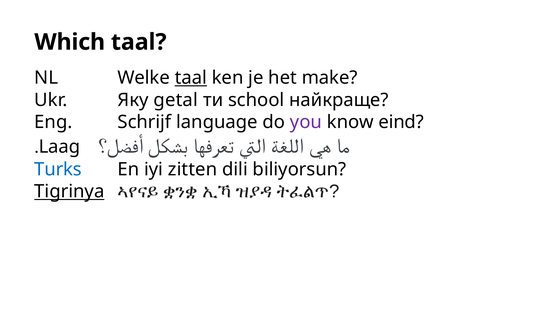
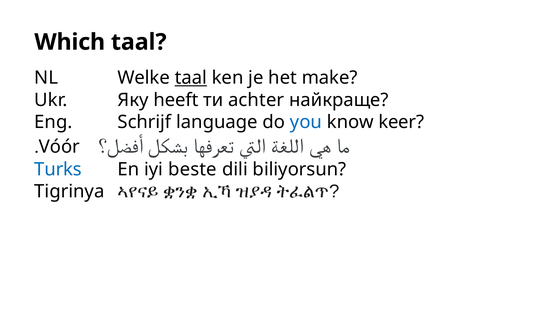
getal: getal -> heeft (176, 100)
school: school -> achter (256, 100)
you colour: purple -> blue (306, 122)
eind: eind -> keer (401, 122)
Laag: Laag -> Vóór (59, 147)
zitten: zitten -> beste (193, 169)
Tigrinya underline: present -> none (69, 192)
